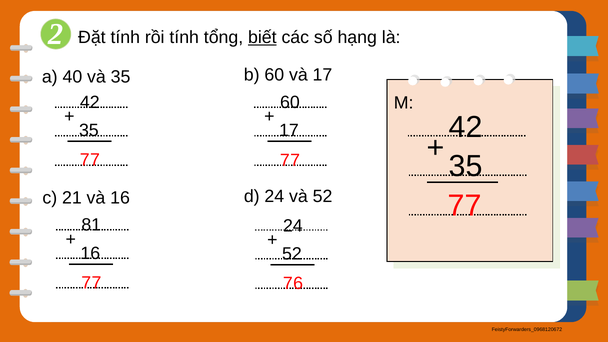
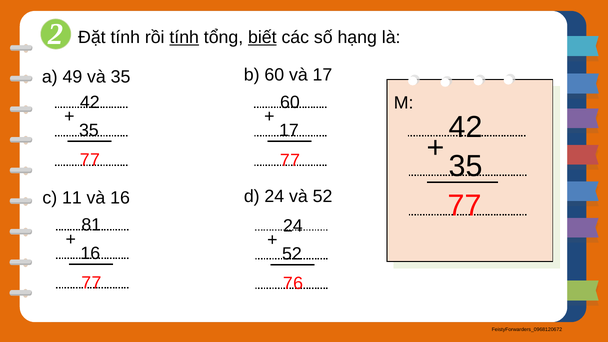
tính underline: none -> present (184, 37)
40: 40 -> 49 (72, 77)
21: 21 -> 11 (72, 198)
